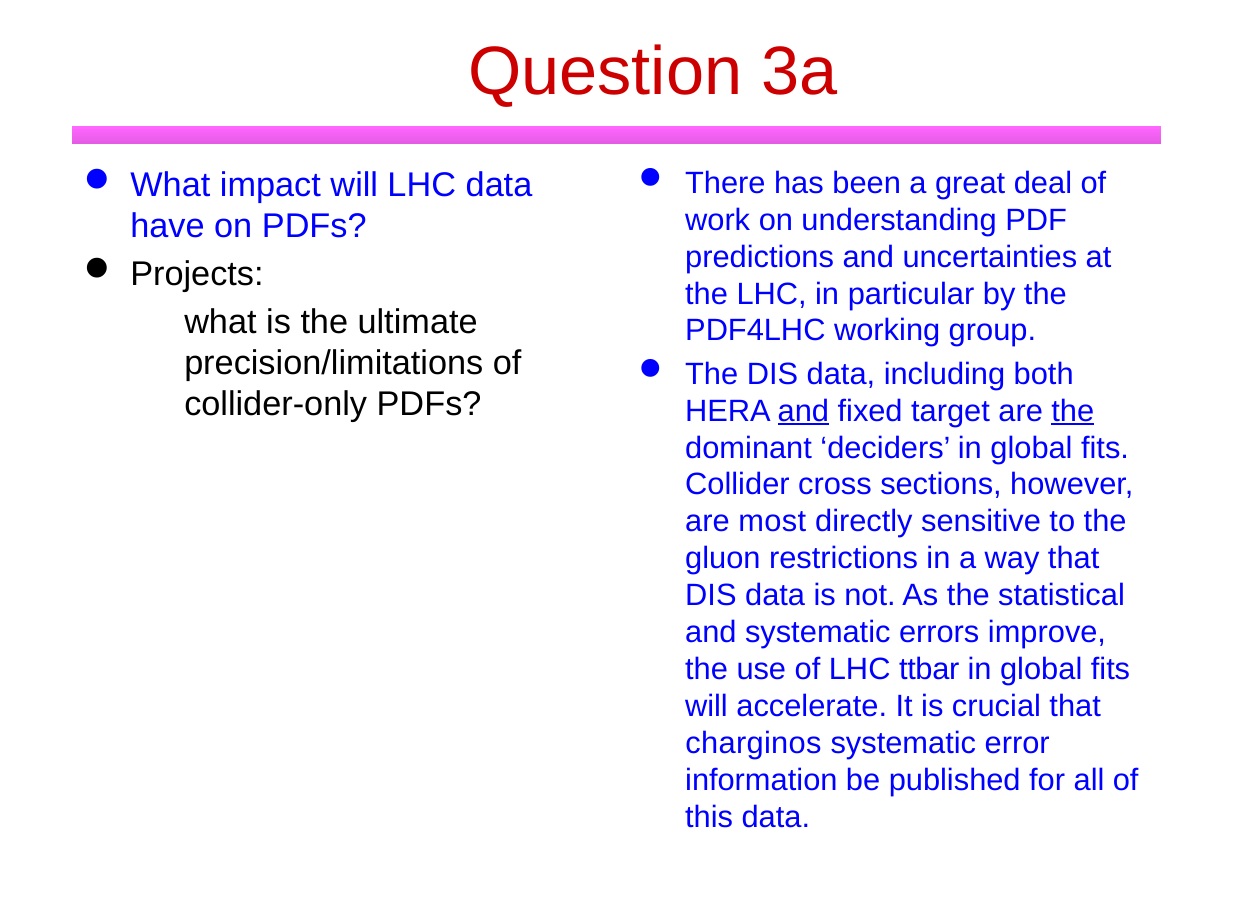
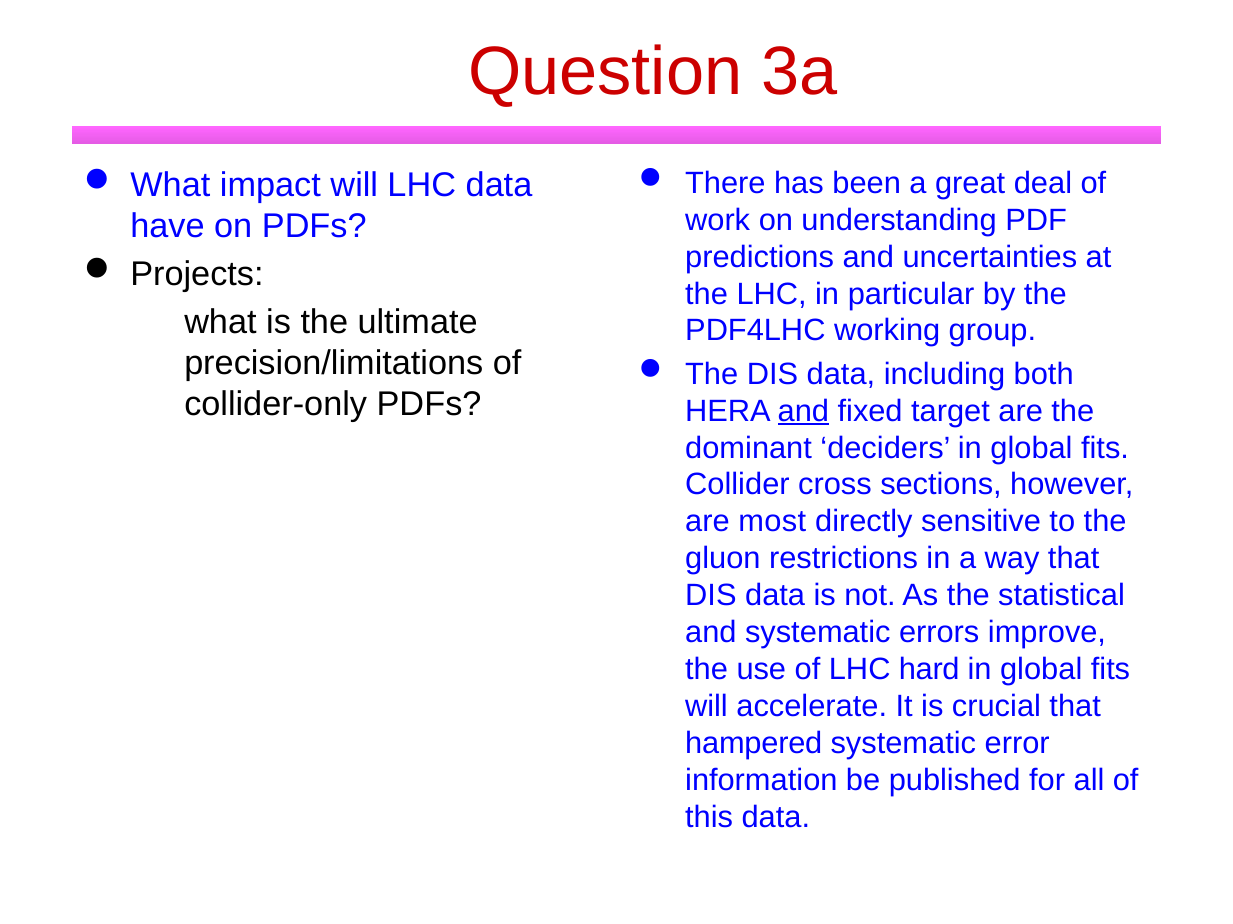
the underline: present -> none (1073, 411)
ttbar: ttbar -> hard (929, 670)
charginos: charginos -> hampered (754, 744)
